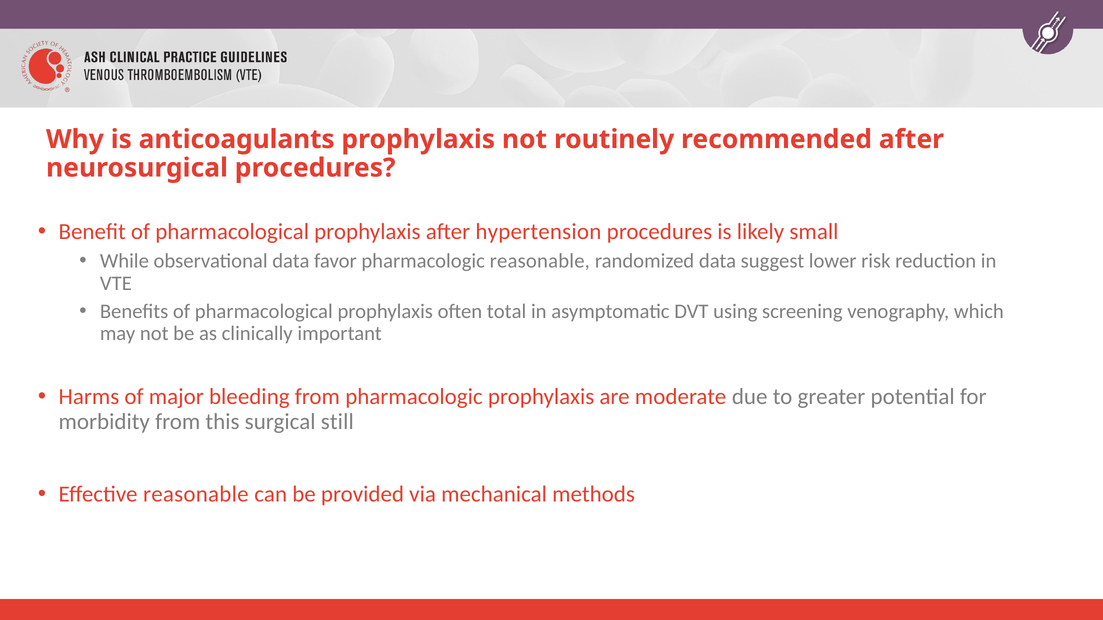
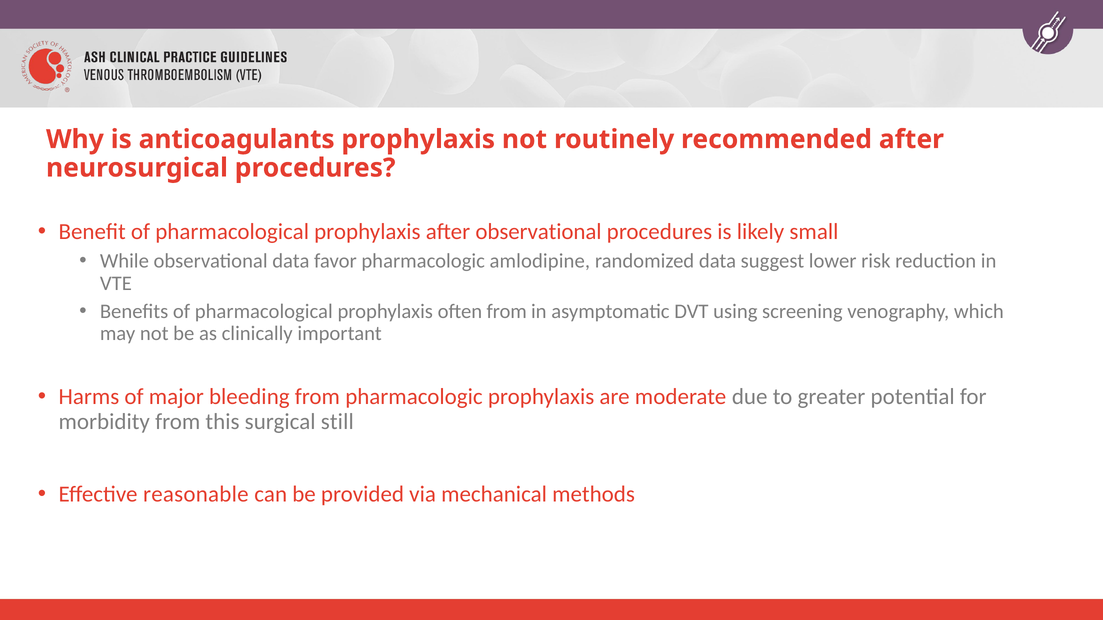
after hypertension: hypertension -> observational (539, 232)
pharmacologic reasonable: reasonable -> amlodipine (540, 261)
often total: total -> from (507, 312)
